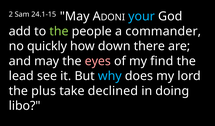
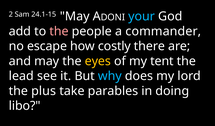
the colour: light green -> pink (59, 31)
quickly: quickly -> escape (47, 46)
down: down -> costly (114, 46)
eyes colour: pink -> yellow (98, 61)
find: find -> tent (162, 61)
declined: declined -> parables (113, 91)
